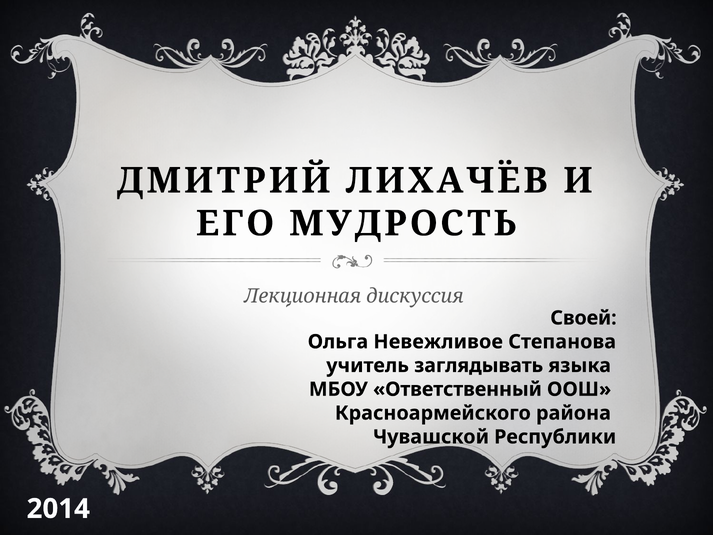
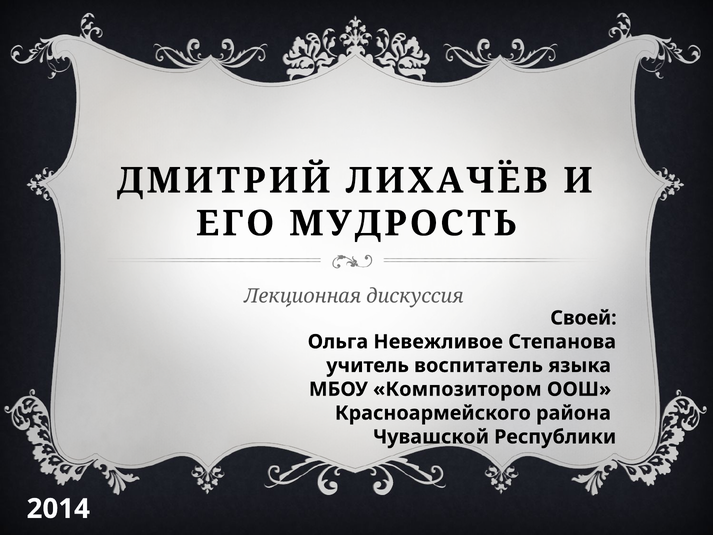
заглядывать: заглядывать -> воспитатель (479, 365)
Ответственный: Ответственный -> Композитором (457, 389)
